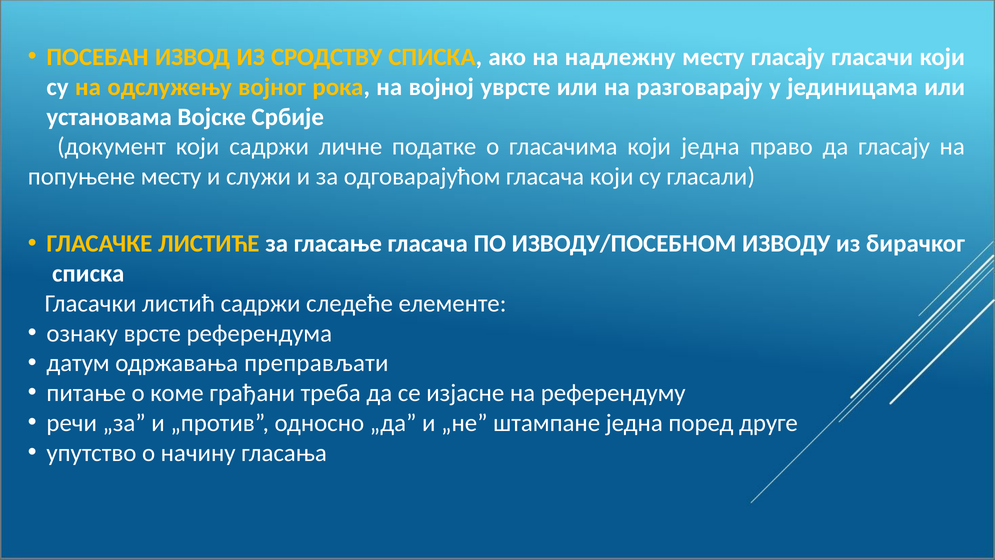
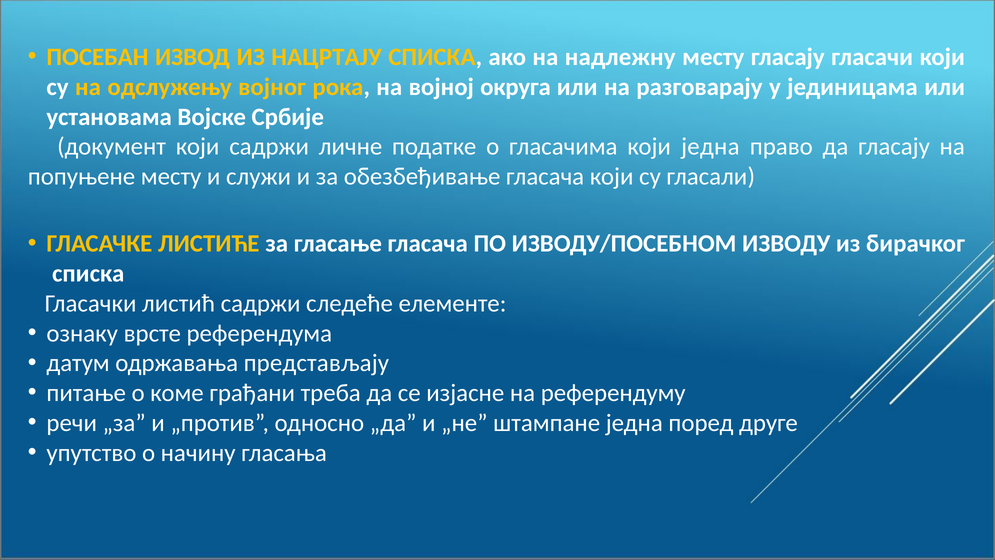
СРОДСТВУ: СРОДСТВУ -> НАЦРТАЈУ (327, 57)
уврсте: уврсте -> округа (516, 87)
одговарајућом: одговарајућом -> обезбеђивање (422, 176)
преправљати: преправљати -> представљају (316, 363)
